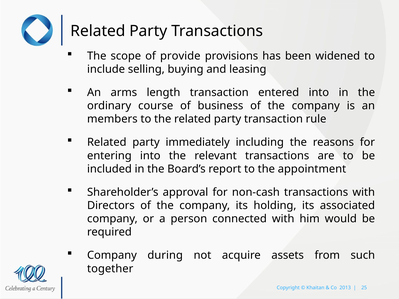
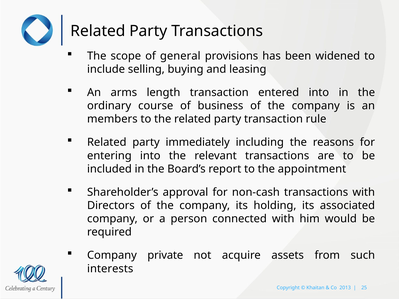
provide: provide -> general (180, 56)
during: during -> private (165, 256)
together: together -> interests (110, 269)
